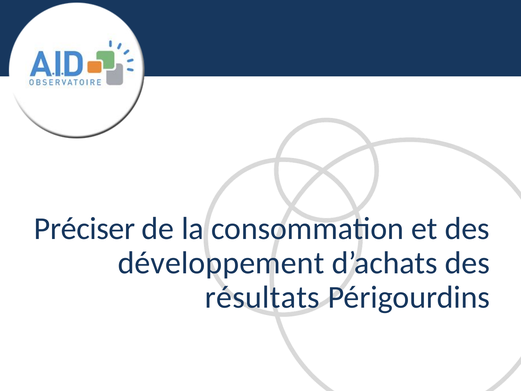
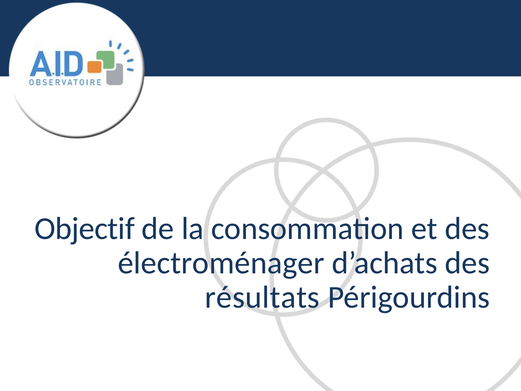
Préciser: Préciser -> Objectif (85, 228)
développement: développement -> électroménager (221, 263)
